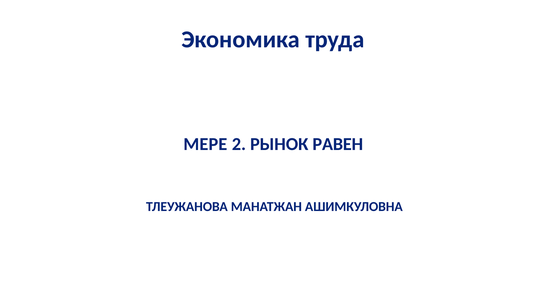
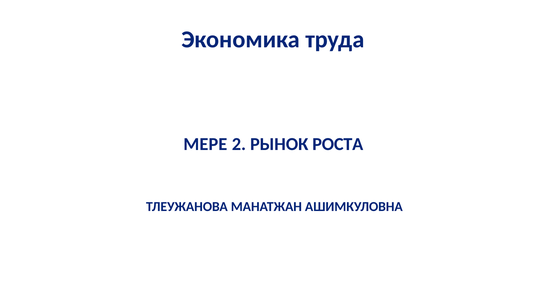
РАВЕН: РАВЕН -> РОСТА (338, 144)
